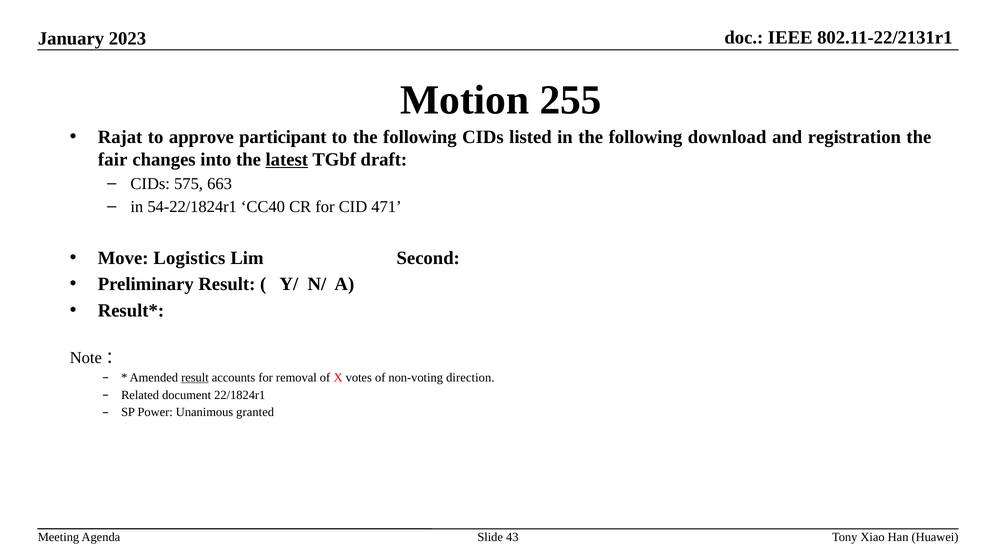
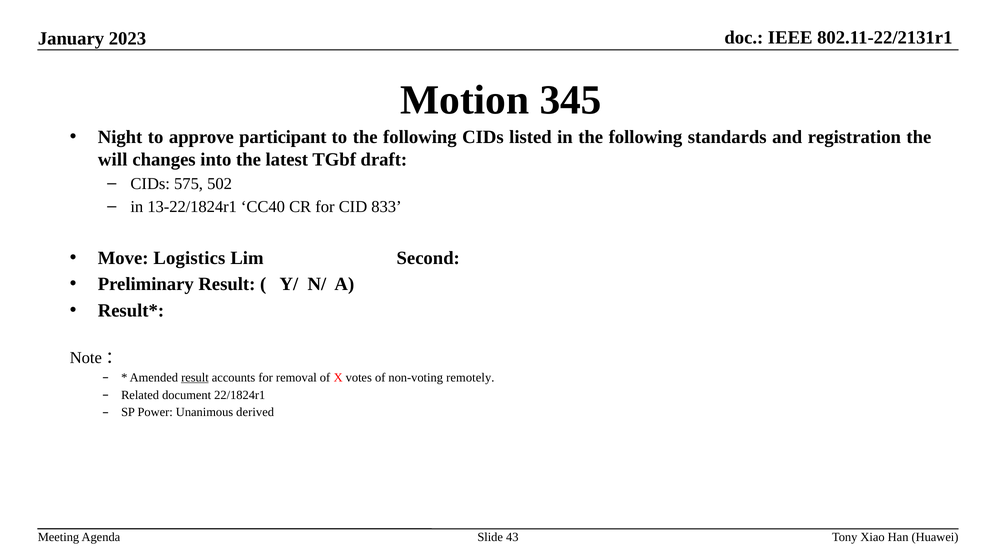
255: 255 -> 345 (571, 100)
Rajat: Rajat -> Night (120, 137)
download: download -> standards (727, 137)
fair: fair -> will (113, 159)
latest underline: present -> none (287, 159)
663: 663 -> 502 (220, 184)
54-22/1824r1: 54-22/1824r1 -> 13-22/1824r1 (192, 207)
471: 471 -> 833 (386, 207)
direction: direction -> remotely (470, 378)
granted: granted -> derived (255, 413)
